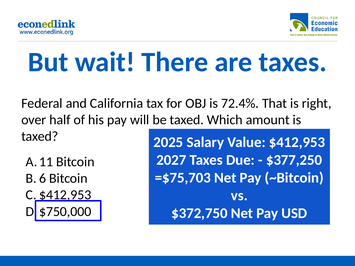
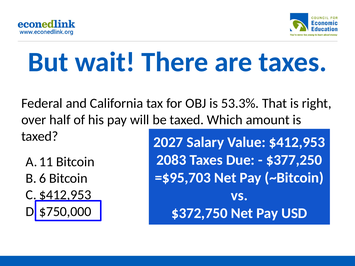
72.4%: 72.4% -> 53.3% (240, 103)
2025: 2025 -> 2027 (168, 142)
2027: 2027 -> 2083 (171, 160)
=$75,703: =$75,703 -> =$95,703 (183, 178)
